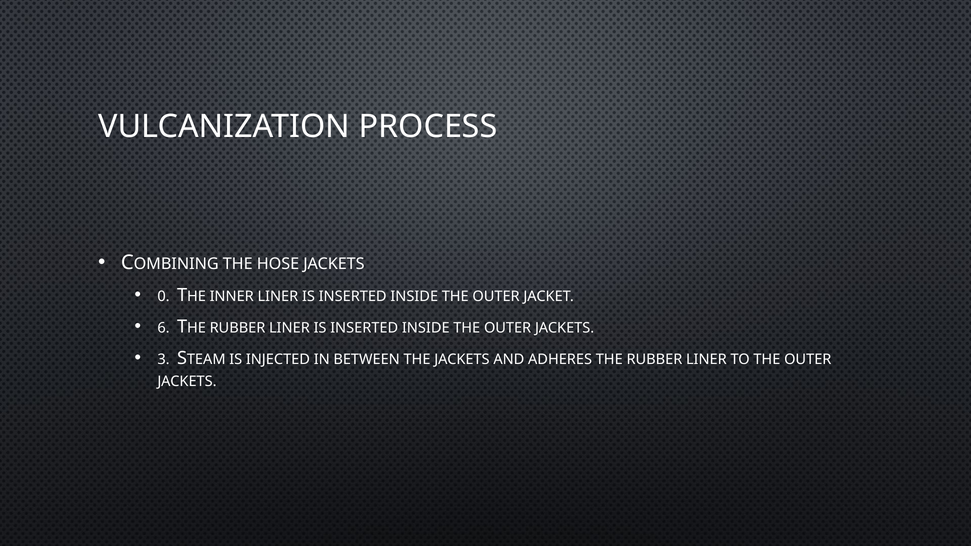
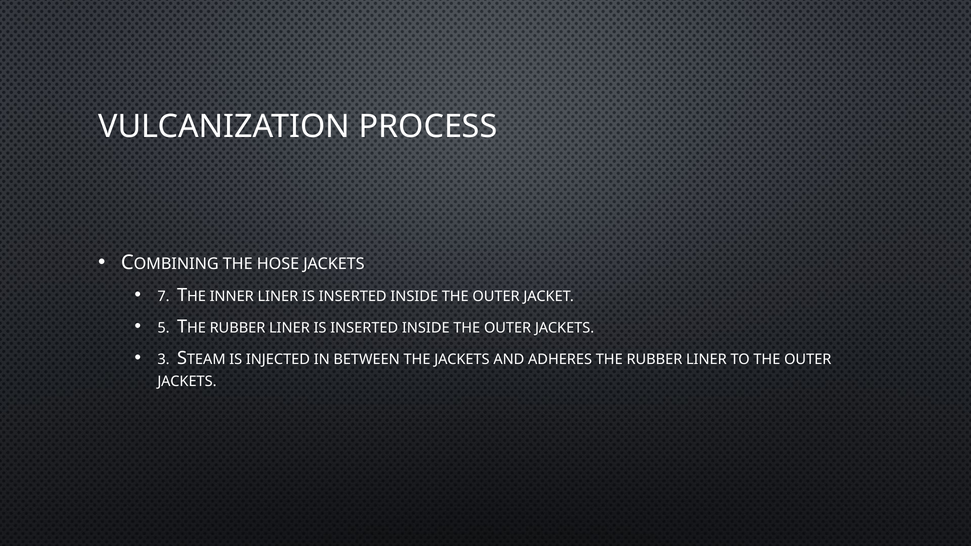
0: 0 -> 7 (163, 297)
6: 6 -> 5 (163, 328)
